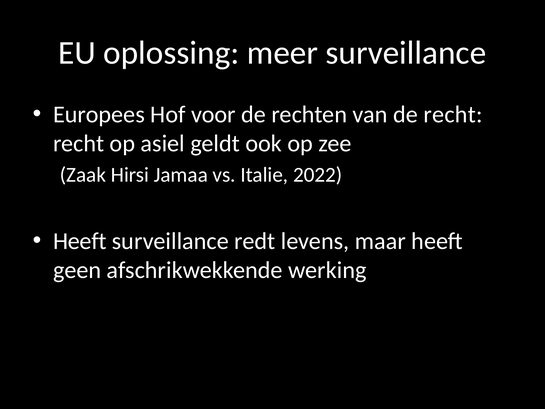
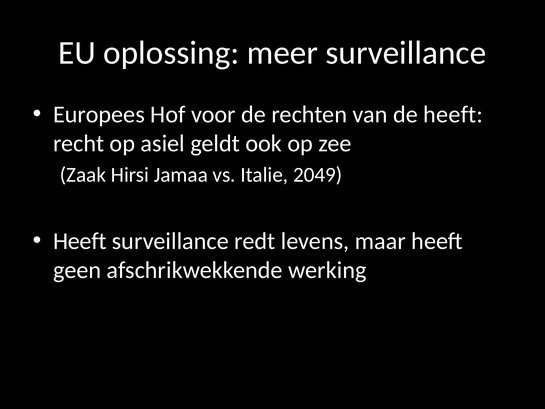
de recht: recht -> heeft (453, 114)
2022: 2022 -> 2049 (318, 175)
